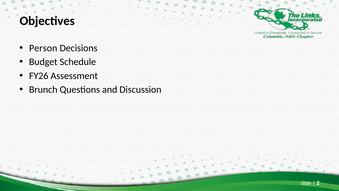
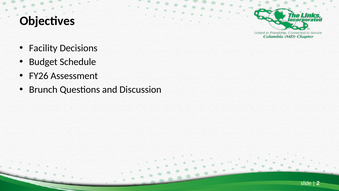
Person: Person -> Facility (43, 48)
